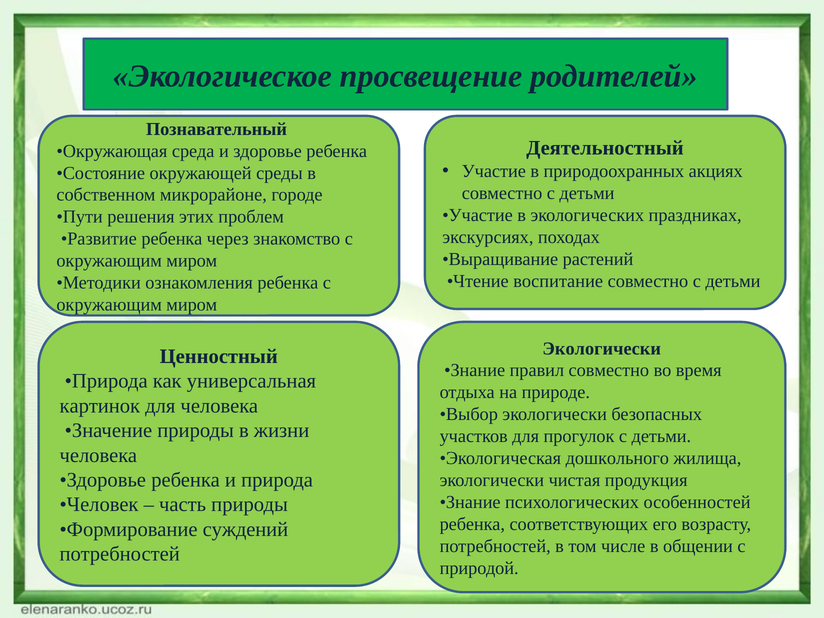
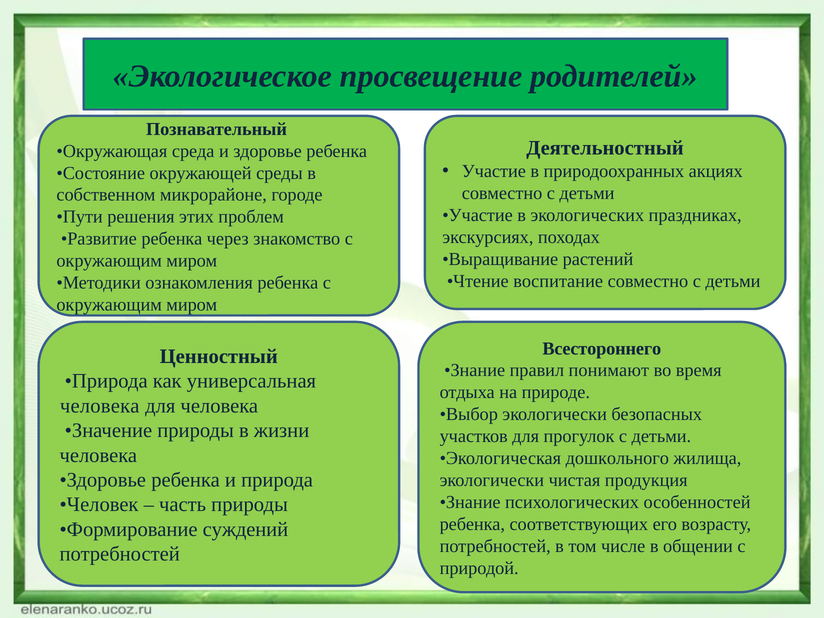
Экологически: Экологически -> Всестороннего (602, 348)
правил совместно: совместно -> понимают (609, 370)
картинок: картинок -> человека (100, 406)
